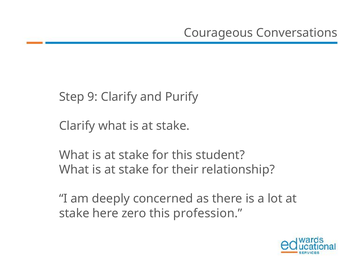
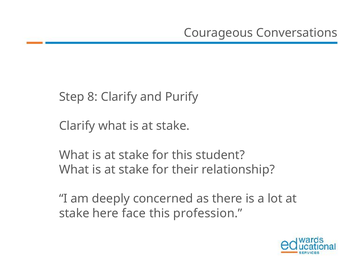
9: 9 -> 8 (93, 97)
zero: zero -> face (134, 213)
